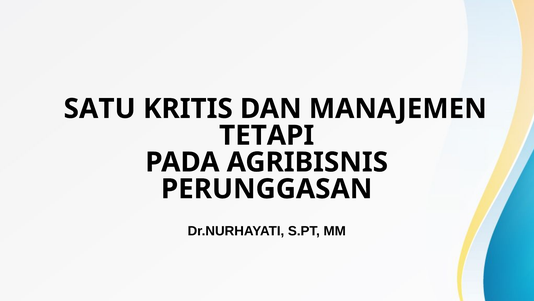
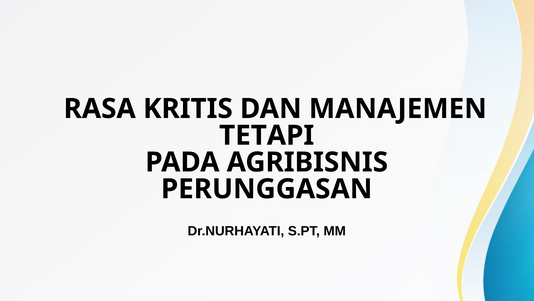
SATU: SATU -> RASA (100, 109)
